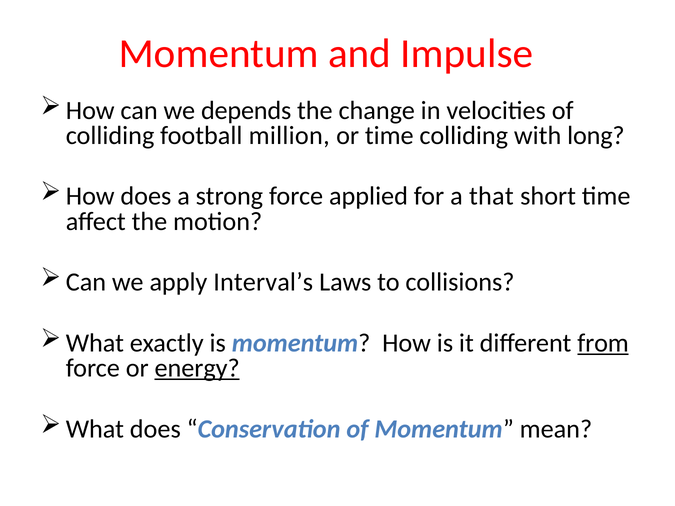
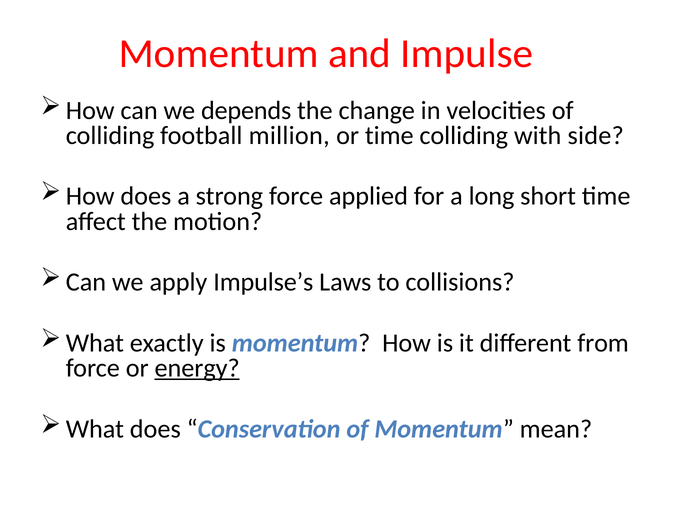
long: long -> side (596, 136)
that: that -> long (492, 196)
Interval’s: Interval’s -> Impulse’s (263, 282)
from underline: present -> none (603, 343)
